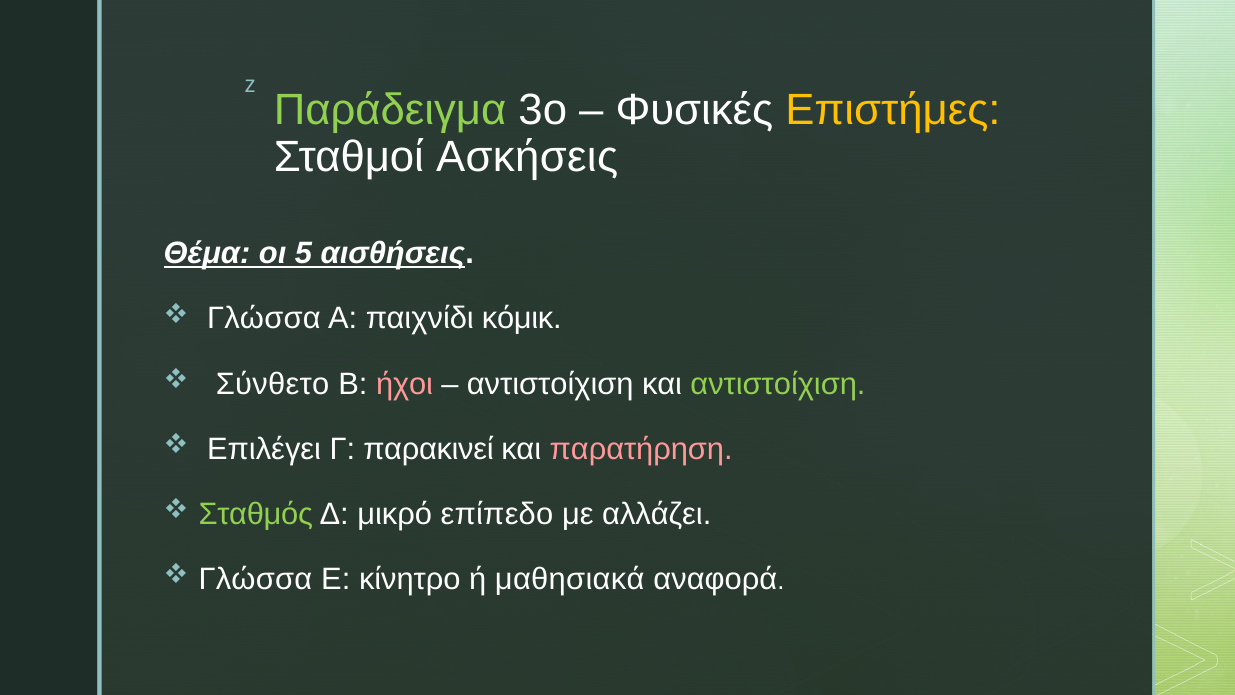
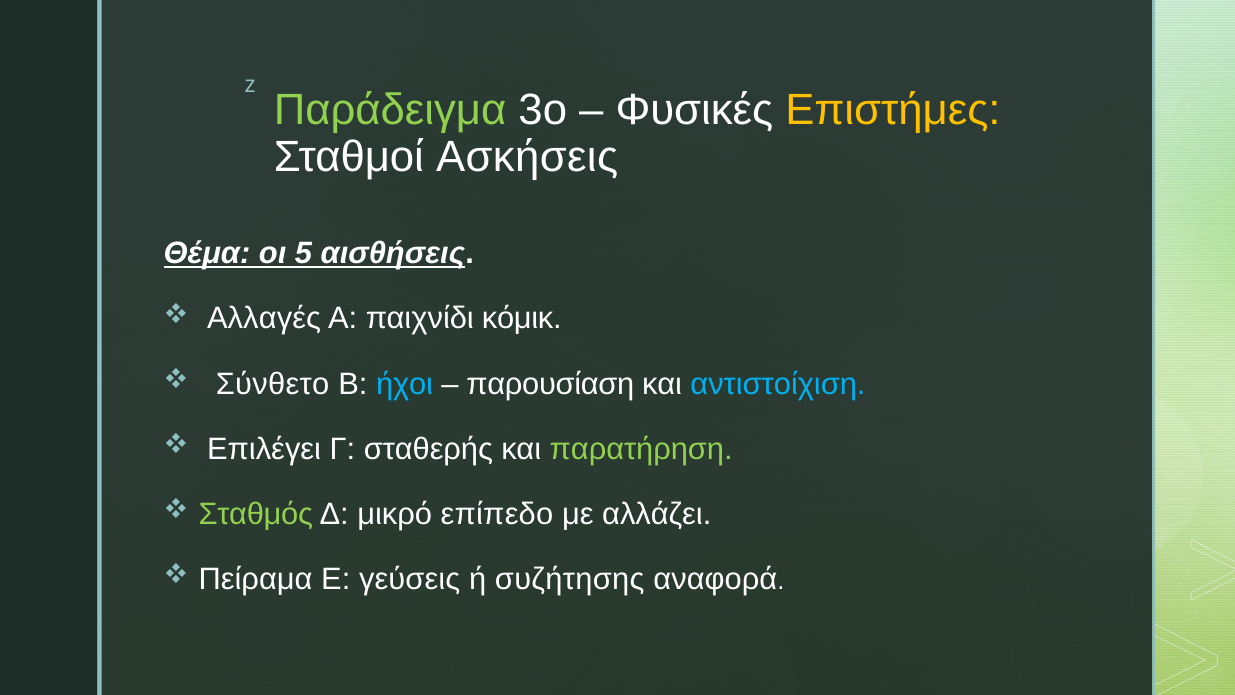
Γλώσσα: Γλώσσα -> Αλλαγές (264, 319)
ήχοι colour: pink -> light blue (405, 384)
αντιστοίχιση: αντιστοίχιση -> παρουσίαση (550, 384)
αντιστοίχιση colour: light green -> light blue (778, 384)
παρακινεί: παρακινεί -> σταθερής (428, 449)
παρατήρηση colour: pink -> light green (641, 449)
Γλώσσα: Γλώσσα -> Πείραμα (256, 579)
κίνητρο: κίνητρο -> γεύσεις (410, 579)
μαθησιακά: μαθησιακά -> συζήτησης (570, 579)
